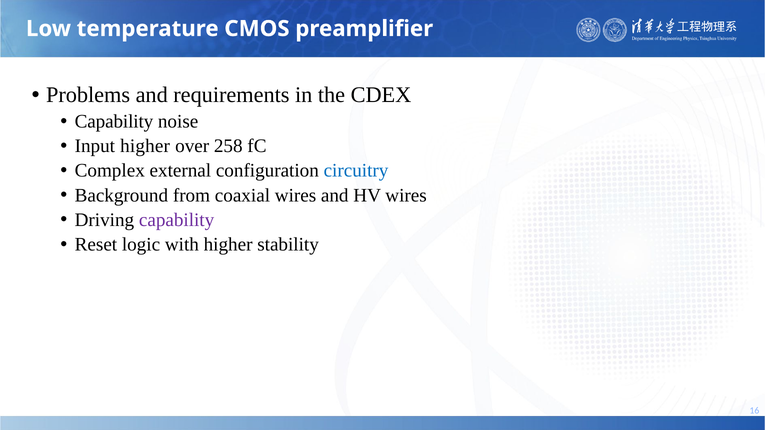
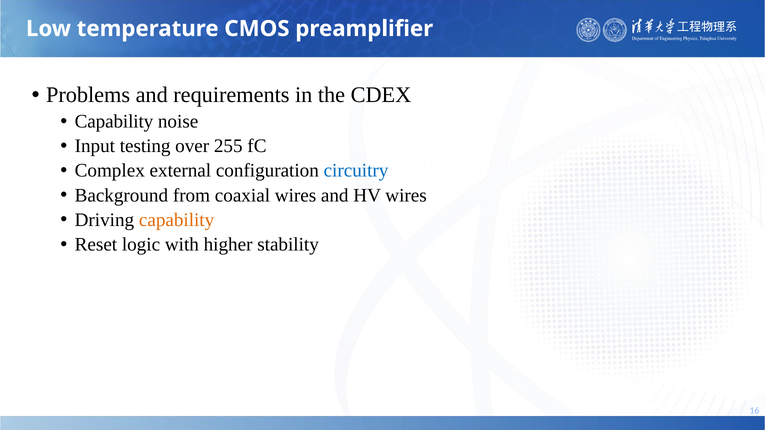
Input higher: higher -> testing (145, 146)
258: 258 -> 255 (228, 146)
capability colour: purple -> orange (177, 220)
